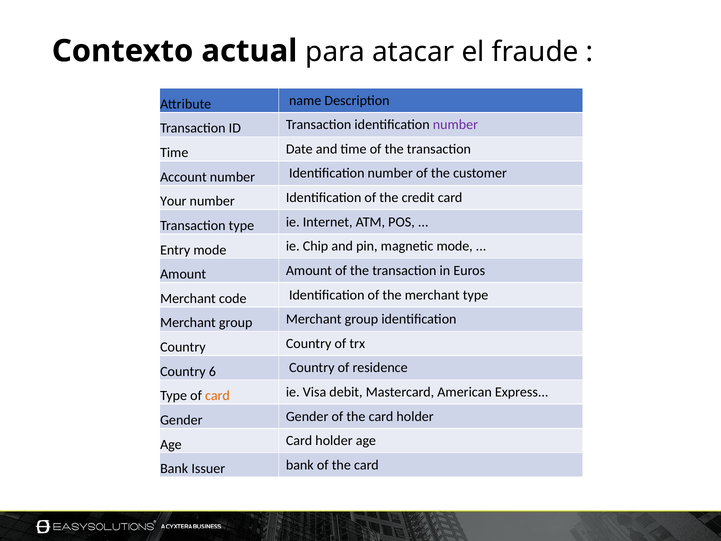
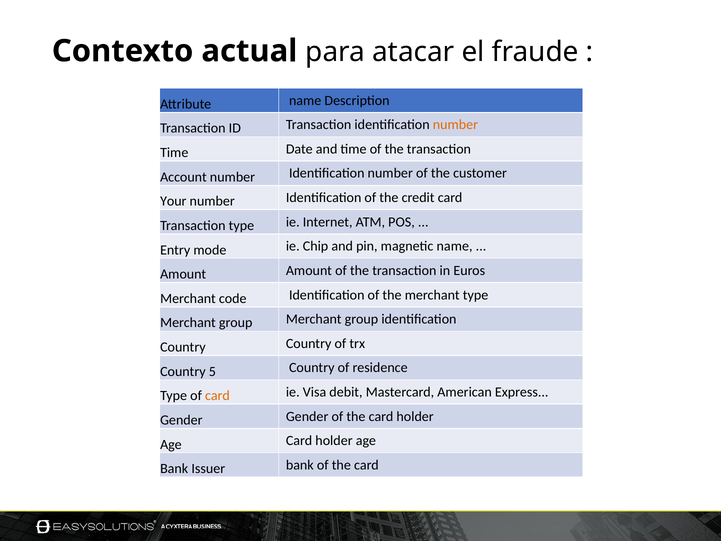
number colour: purple -> orange (455, 125)
magnetic mode: mode -> name (455, 246)
6: 6 -> 5 (212, 371)
